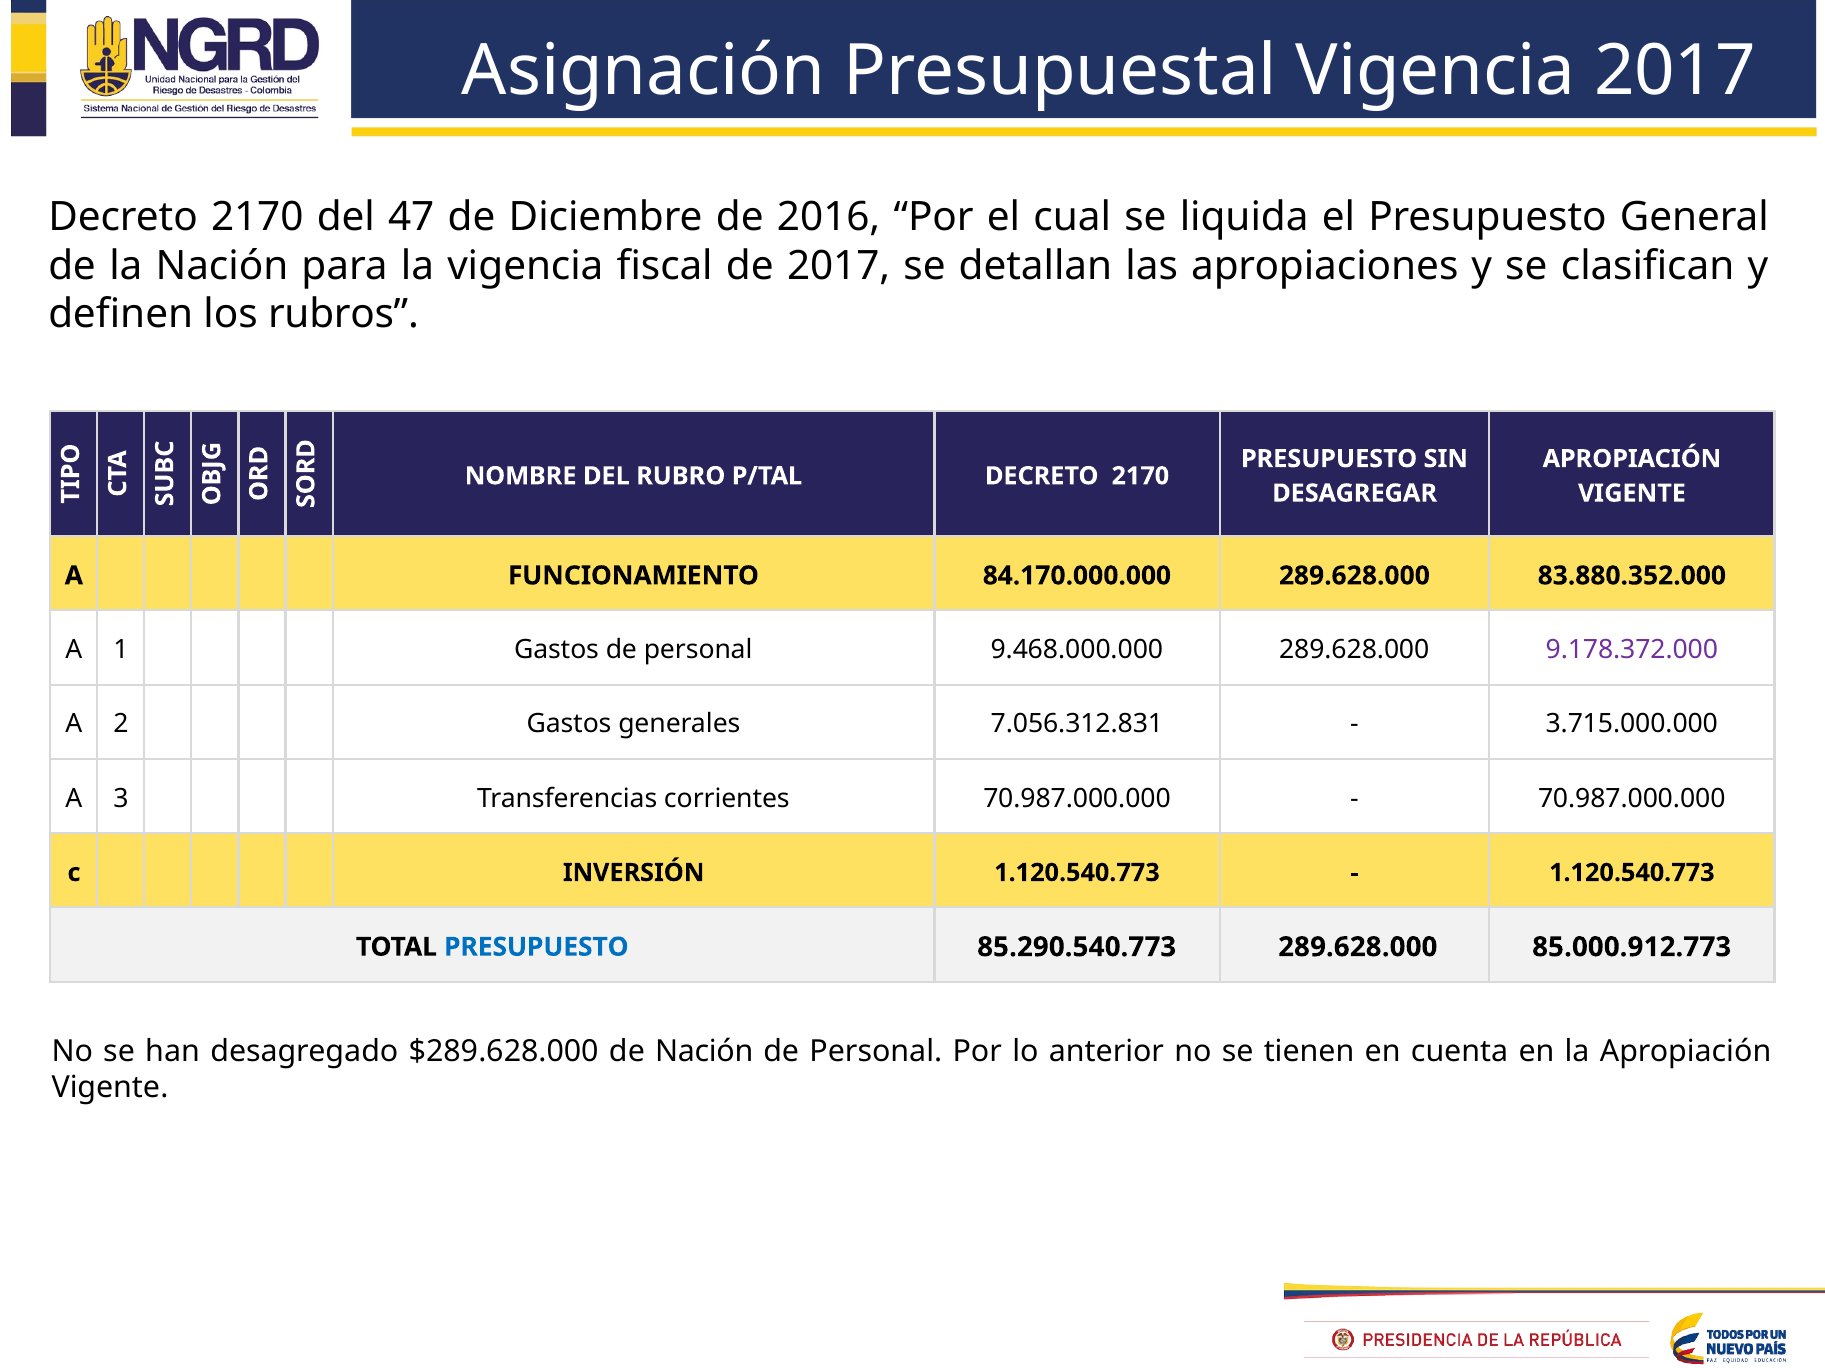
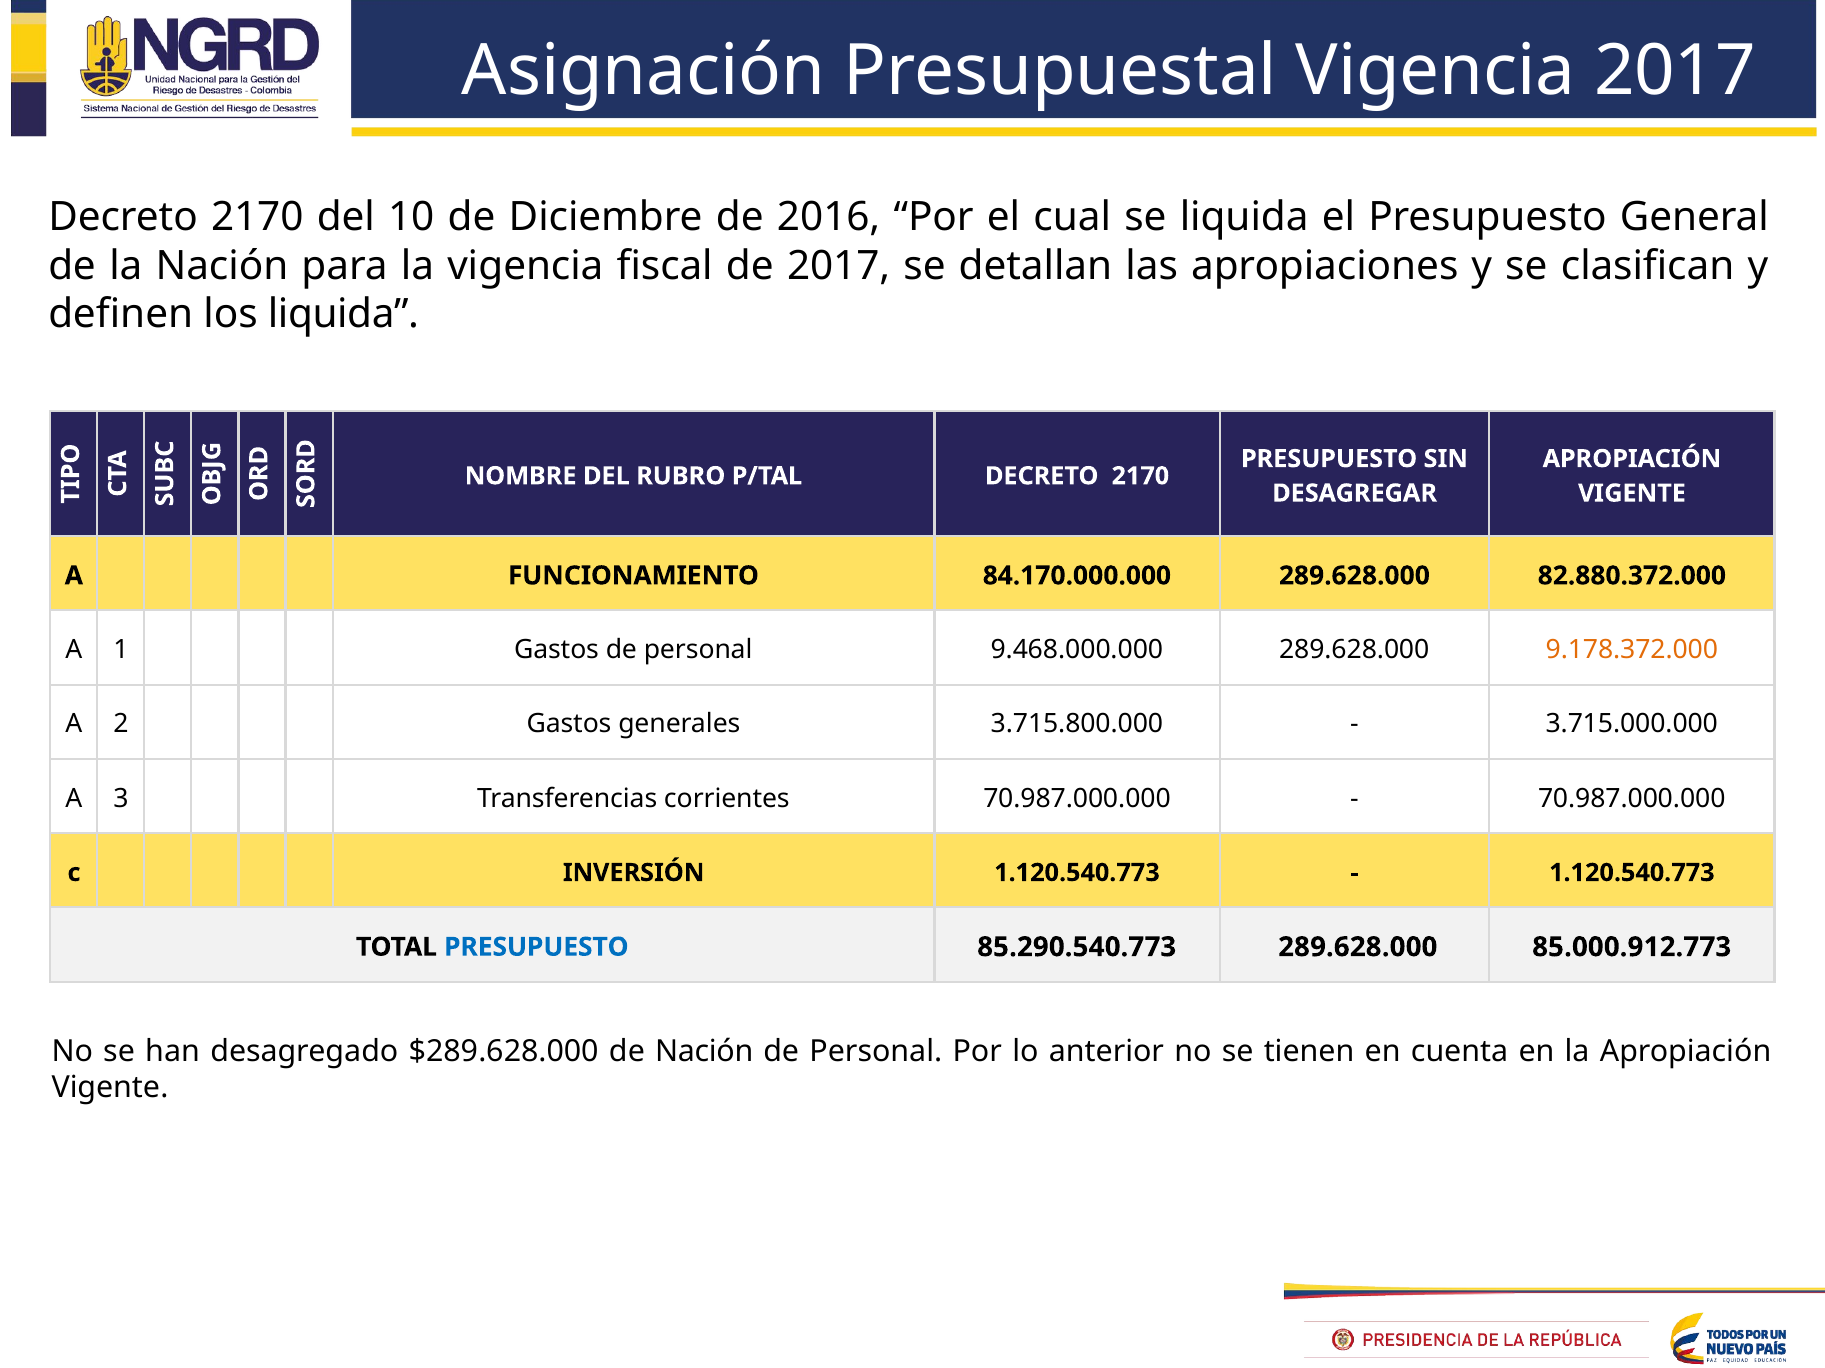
47: 47 -> 10 (411, 217)
los rubros: rubros -> liquida (344, 315)
83.880.352.000: 83.880.352.000 -> 82.880.372.000 (1632, 576)
9.178.372.000 colour: purple -> orange (1632, 650)
7.056.312.831: 7.056.312.831 -> 3.715.800.000 (1077, 725)
